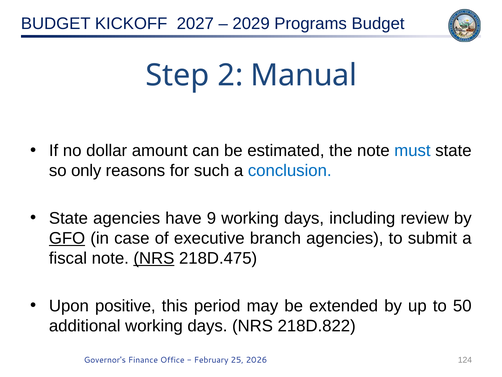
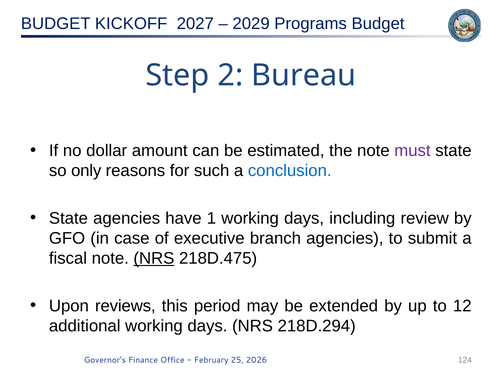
Manual: Manual -> Bureau (304, 75)
must colour: blue -> purple (412, 150)
9: 9 -> 1 (211, 218)
GFO underline: present -> none (67, 238)
positive: positive -> reviews (125, 305)
50: 50 -> 12 (462, 305)
218D.822: 218D.822 -> 218D.294 (317, 326)
